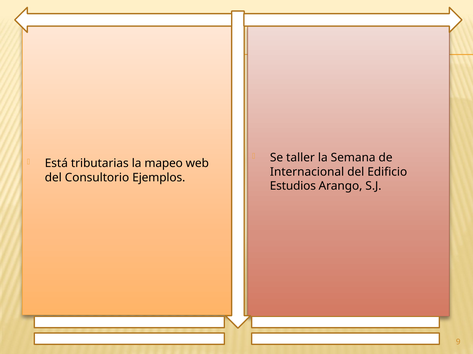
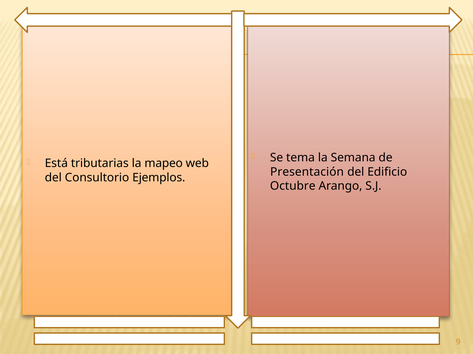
taller: taller -> tema (301, 158)
Internacional: Internacional -> Presentación (307, 172)
Estudios: Estudios -> Octubre (293, 186)
